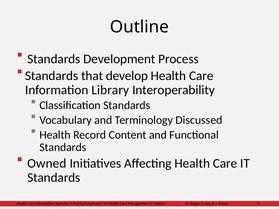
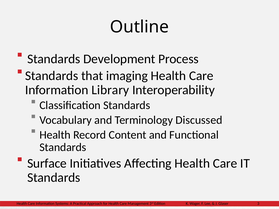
develop: develop -> imaging (127, 76)
Owned: Owned -> Surface (47, 164)
